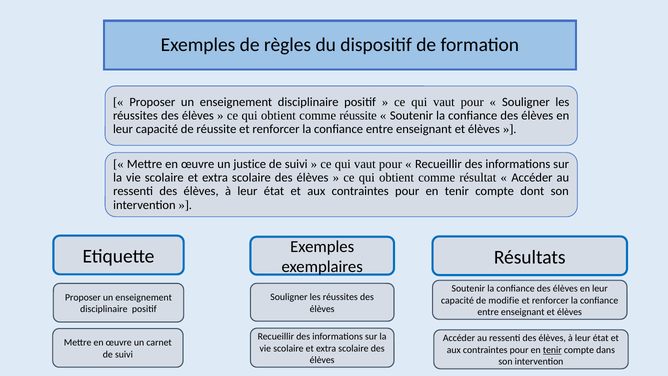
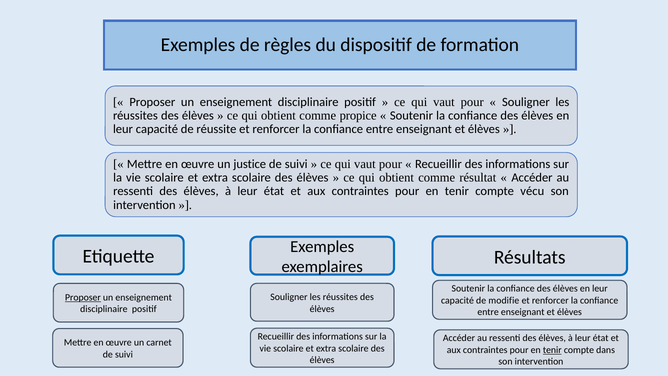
comme réussite: réussite -> propice (358, 116)
dont: dont -> vécu (532, 191)
Proposer underline: none -> present (83, 297)
